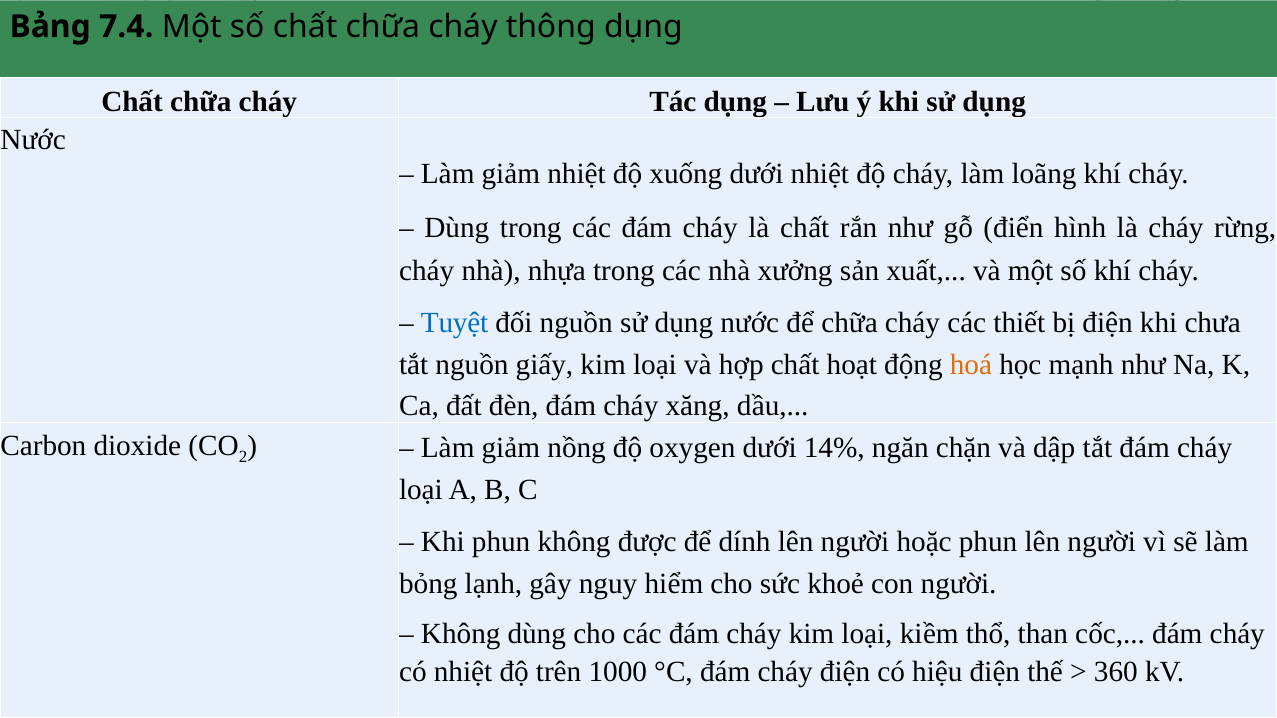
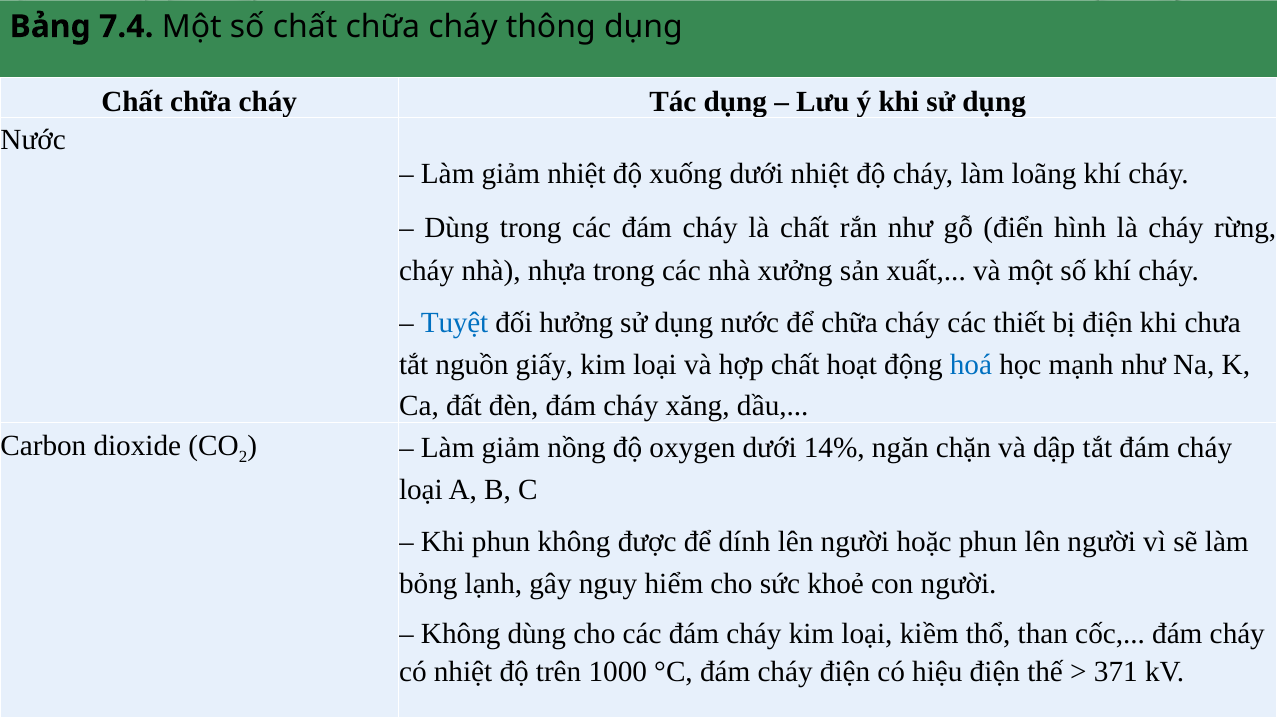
đối nguồn: nguồn -> hưởng (576, 323)
hoá colour: orange -> blue (971, 365)
360: 360 -> 371 (1116, 672)
